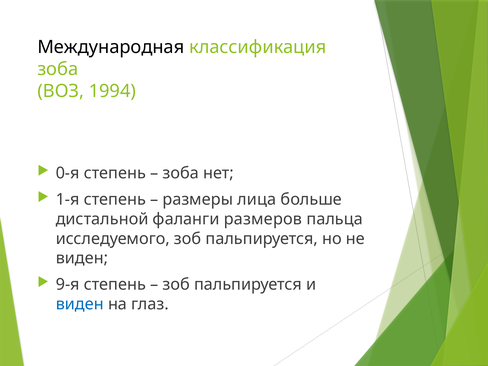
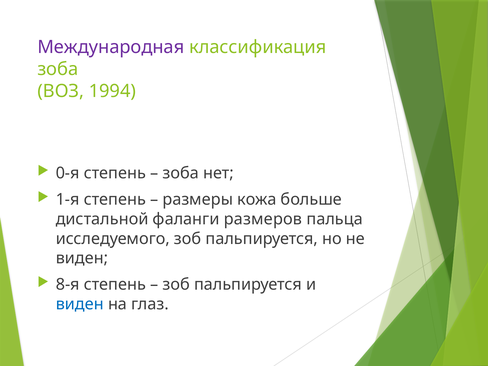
Международная colour: black -> purple (111, 47)
лица: лица -> кожа (257, 200)
9-я: 9-я -> 8-я (68, 284)
